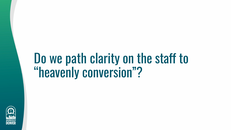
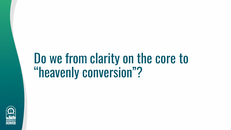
path: path -> from (76, 59)
staff: staff -> core (166, 59)
